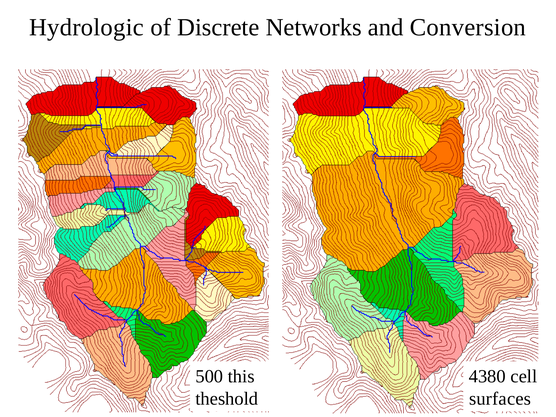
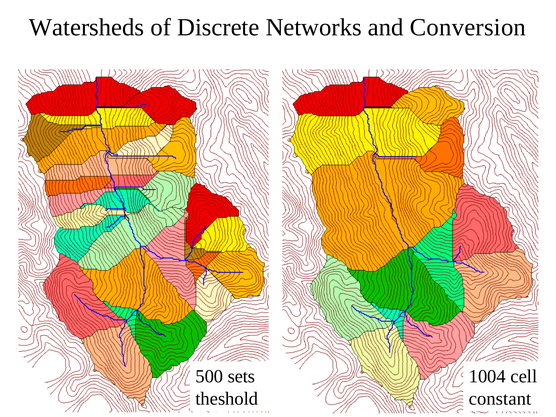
Hydrologic: Hydrologic -> Watersheds (87, 27)
this: this -> sets (241, 377)
4380: 4380 -> 1004 (487, 377)
surfaces: surfaces -> constant (500, 399)
